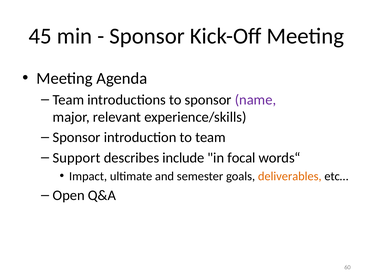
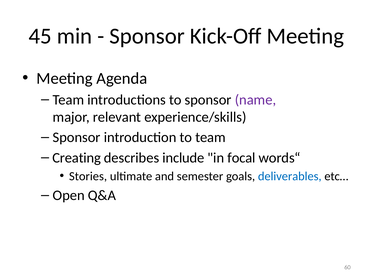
Support: Support -> Creating (77, 158)
Impact: Impact -> Stories (88, 176)
deliverables colour: orange -> blue (290, 176)
